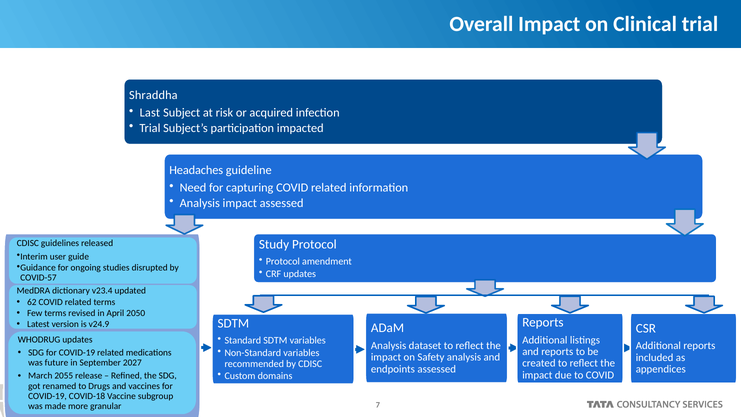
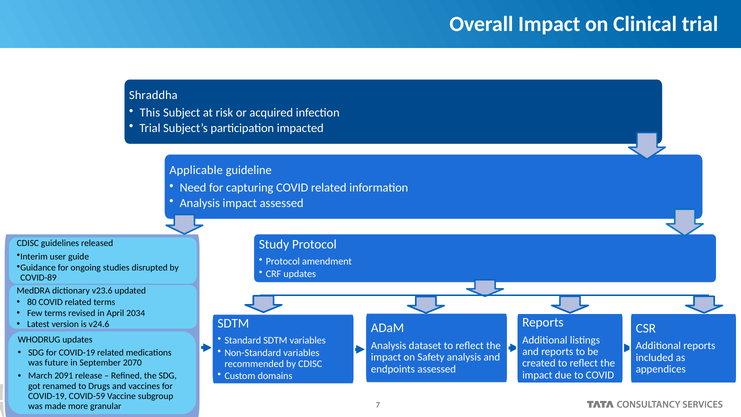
Last: Last -> This (150, 113)
Headaches: Headaches -> Applicable (196, 170)
COVID-57: COVID-57 -> COVID-89 (38, 278)
v23.4: v23.4 -> v23.6 (102, 291)
62: 62 -> 80 (32, 302)
2050: 2050 -> 2034 (136, 313)
v24.9: v24.9 -> v24.6 (99, 324)
2027: 2027 -> 2070 (132, 363)
2055: 2055 -> 2091 (64, 376)
COVID-18: COVID-18 -> COVID-59 (87, 396)
